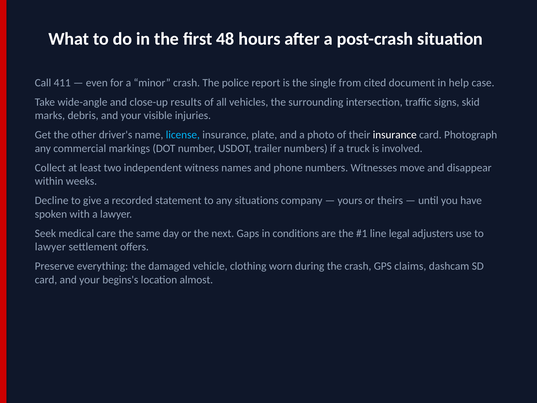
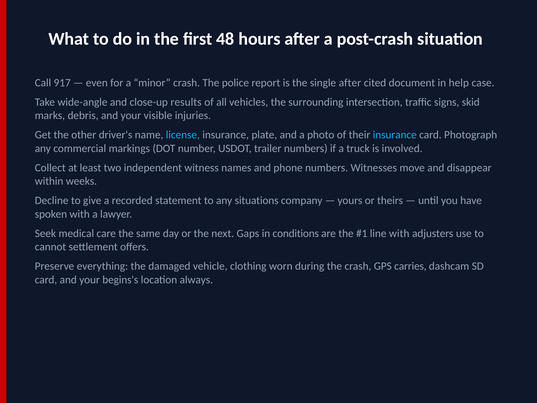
411: 411 -> 917 (62, 83)
single from: from -> after (350, 83)
insurance colour: white -> light blue (395, 135)
line legal: legal -> with (399, 233)
lawyer: lawyer -> cannot (50, 247)
claims: claims -> carries (410, 266)
almost: almost -> always (196, 280)
